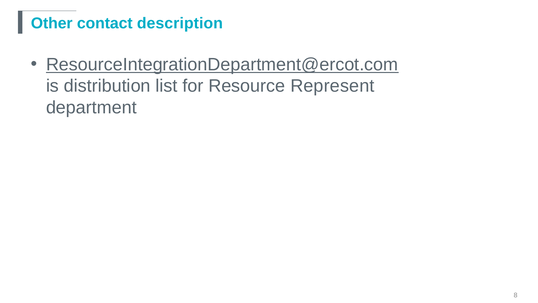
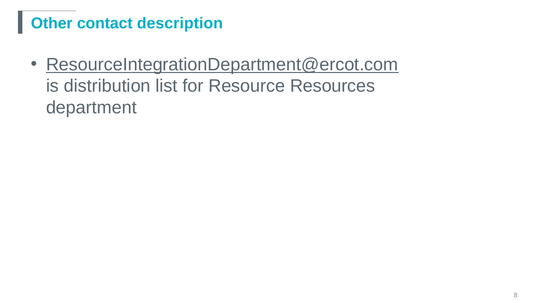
Represent: Represent -> Resources (333, 86)
